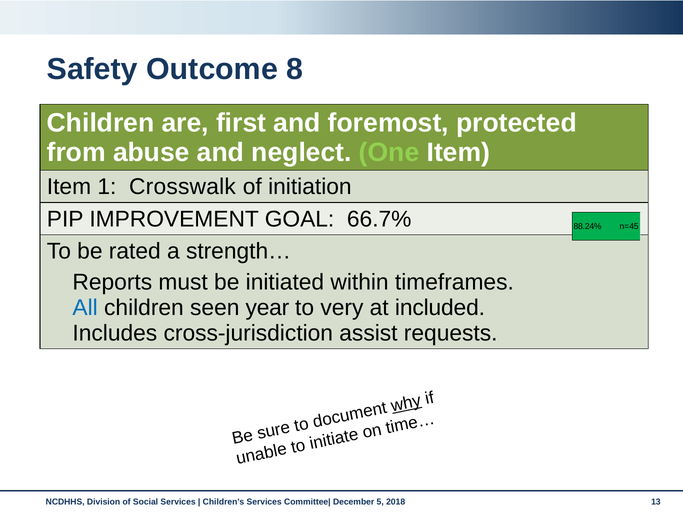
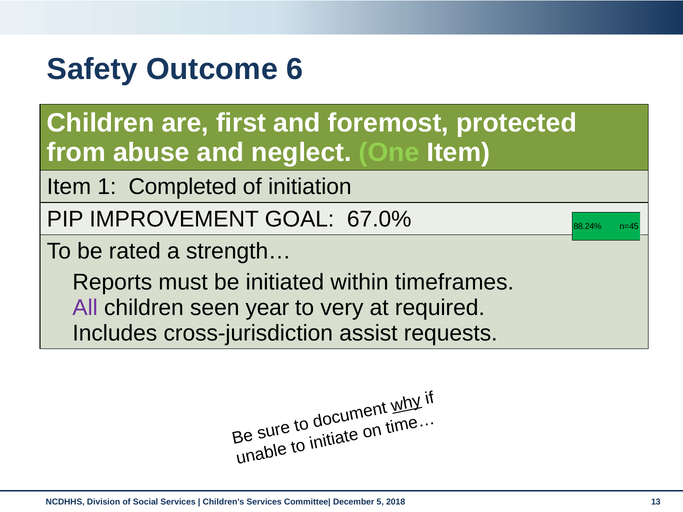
8: 8 -> 6 (295, 69)
Crosswalk: Crosswalk -> Completed (183, 187)
66.7%: 66.7% -> 67.0% (379, 219)
All colour: blue -> purple (85, 308)
included: included -> required (440, 308)
